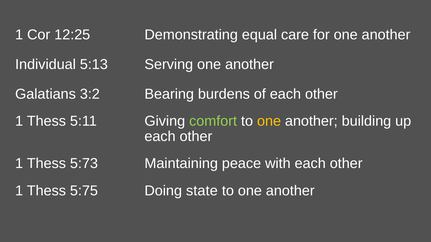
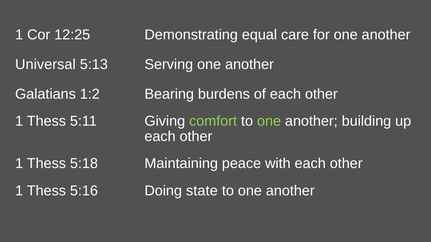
Individual: Individual -> Universal (45, 65)
3:2: 3:2 -> 1:2 (90, 94)
one colour: yellow -> light green (269, 121)
5:73: 5:73 -> 5:18 (84, 164)
5:75: 5:75 -> 5:16 (84, 191)
